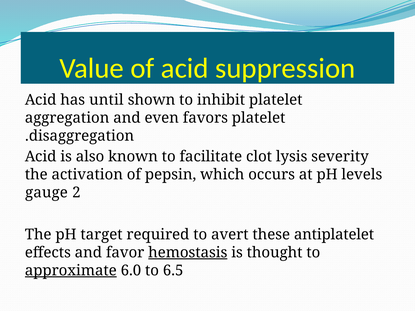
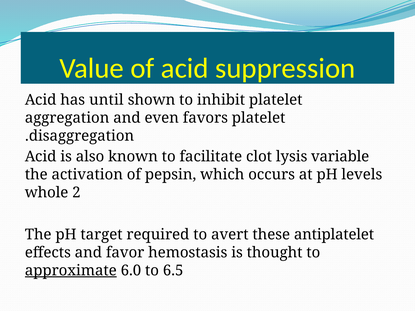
severity: severity -> variable (340, 157)
gauge: gauge -> whole (47, 193)
hemostasis underline: present -> none (188, 253)
